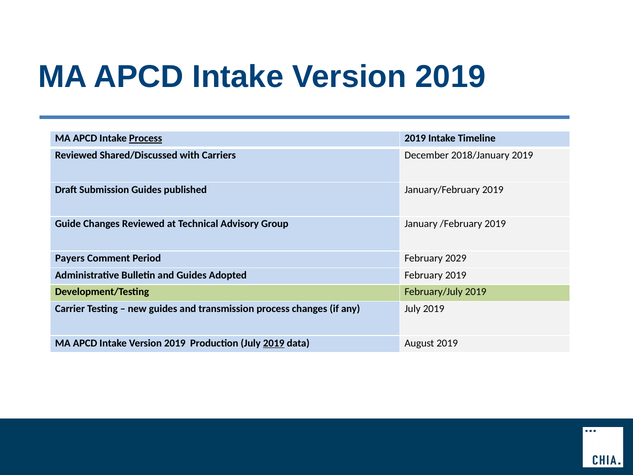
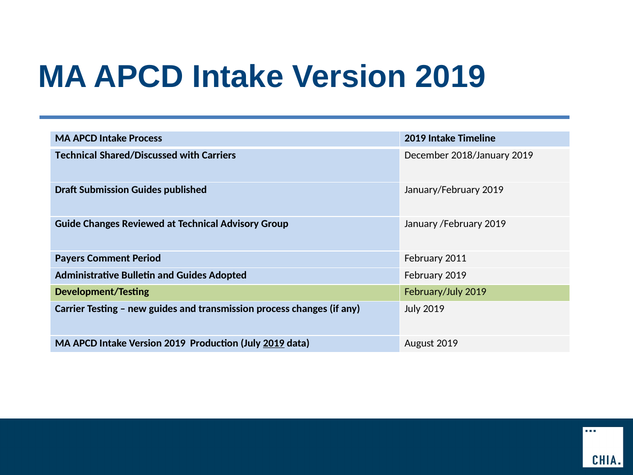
Process underline: present -> none (146, 138)
Reviewed: Reviewed -> Technical (76, 155)
2029: 2029 -> 2011 (456, 258)
